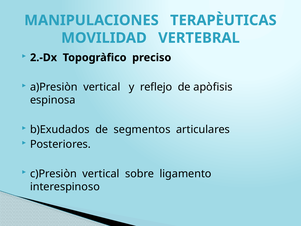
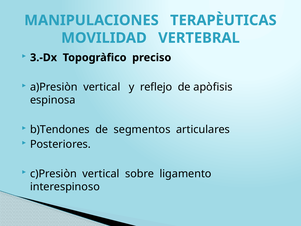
2.-Dx: 2.-Dx -> 3.-Dx (44, 58)
b)Exudados: b)Exudados -> b)Tendones (60, 129)
